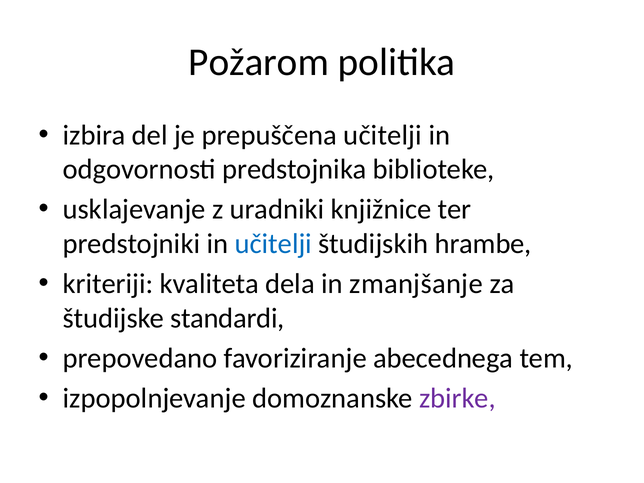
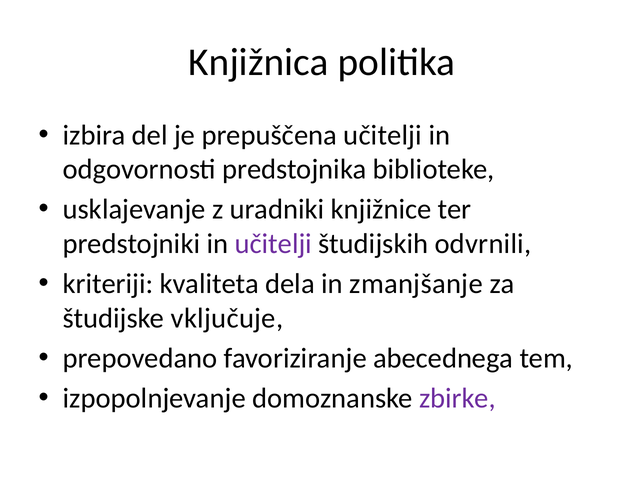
Požarom: Požarom -> Knjižnica (259, 62)
učitelji colour: blue -> purple (273, 244)
hrambe: hrambe -> odvrnili (483, 244)
standardi: standardi -> vključuje (227, 318)
